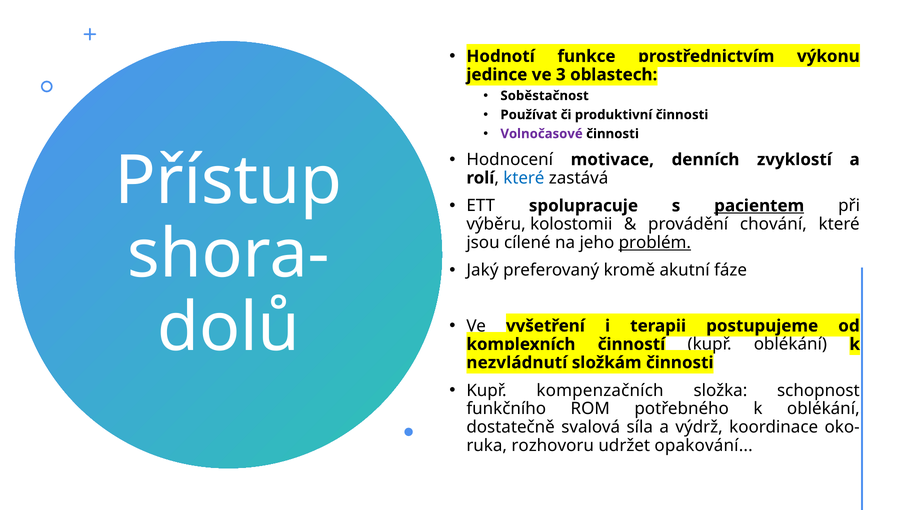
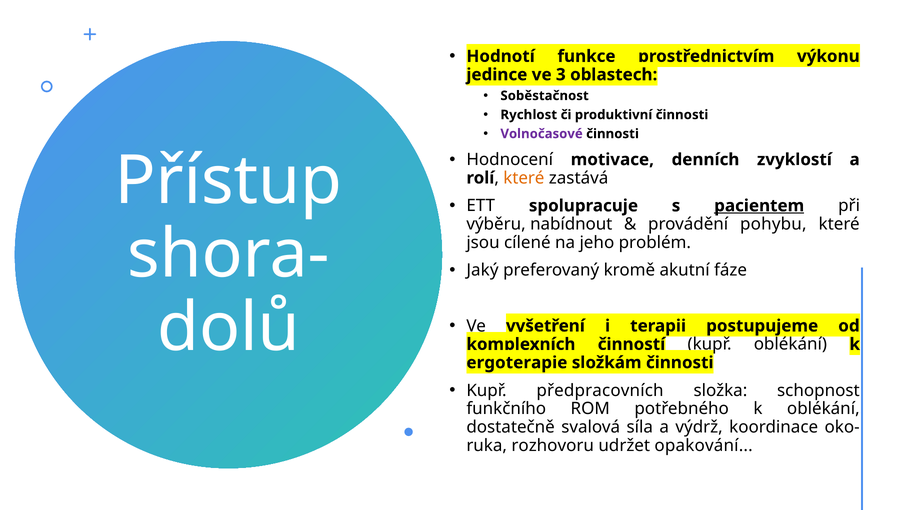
Používat: Používat -> Rychlost (529, 115)
které colour: blue -> orange (524, 178)
kolostomii: kolostomii -> nabídnout (571, 224)
chování: chování -> pohybu (773, 224)
problém underline: present -> none (655, 243)
nezvládnutí: nezvládnutí -> ergoterapie (517, 363)
kompenzačních: kompenzačních -> předpracovních (600, 391)
